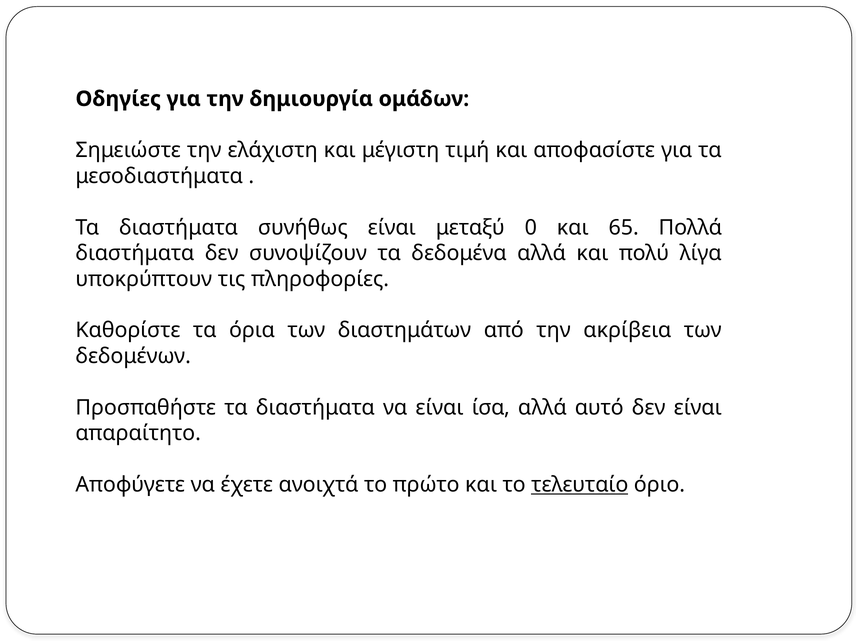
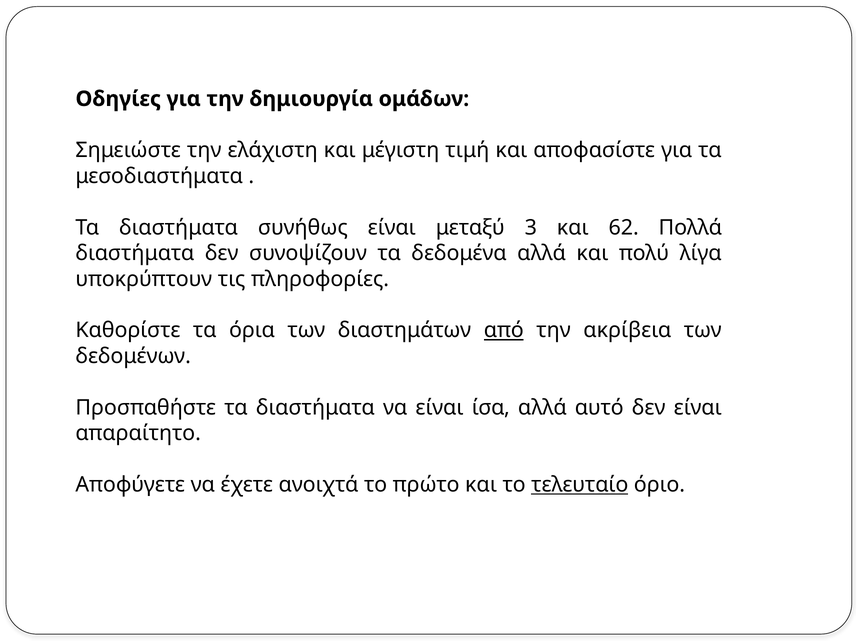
0: 0 -> 3 (531, 228)
65: 65 -> 62 (624, 228)
από underline: none -> present (504, 331)
